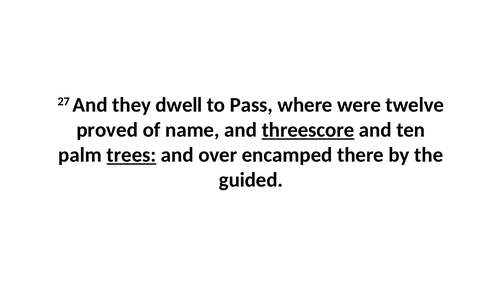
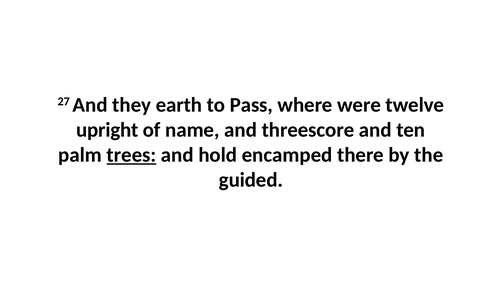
dwell: dwell -> earth (179, 105)
proved: proved -> upright (107, 130)
threescore underline: present -> none (308, 130)
over: over -> hold (218, 155)
